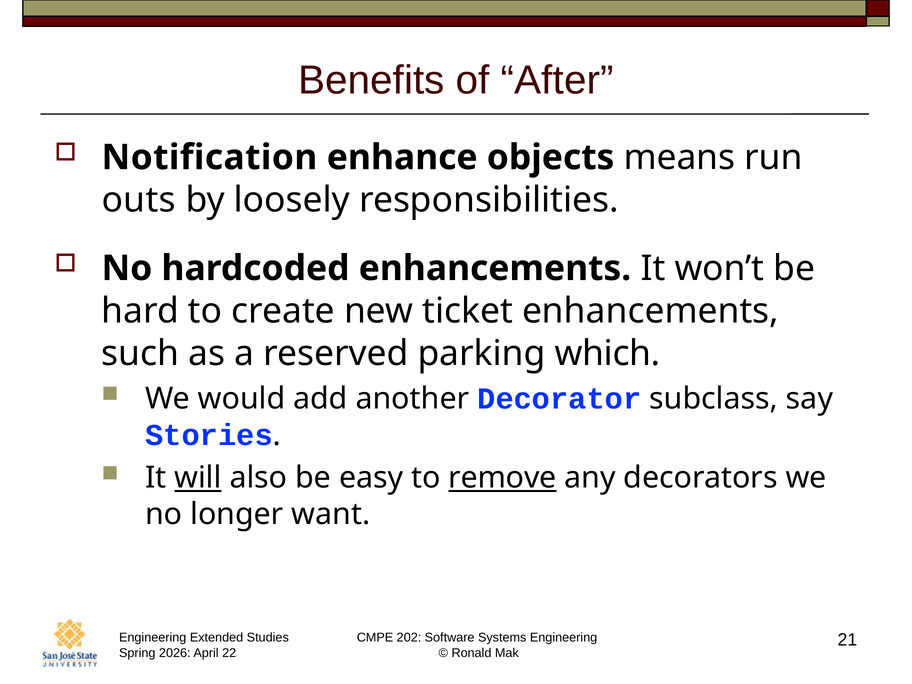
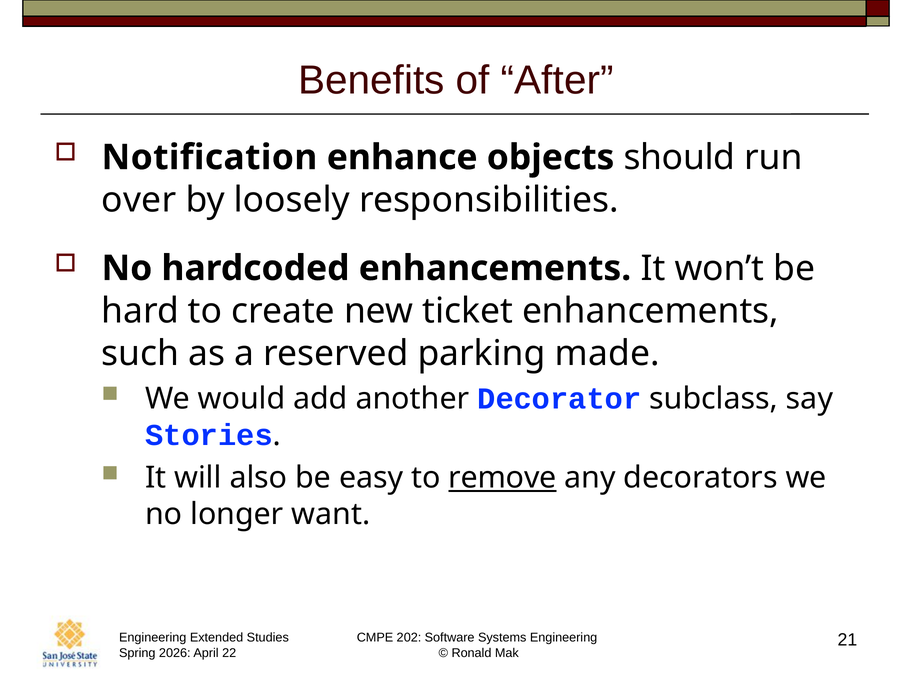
means: means -> should (679, 157)
outs: outs -> over (139, 200)
which: which -> made (607, 353)
will underline: present -> none (198, 478)
